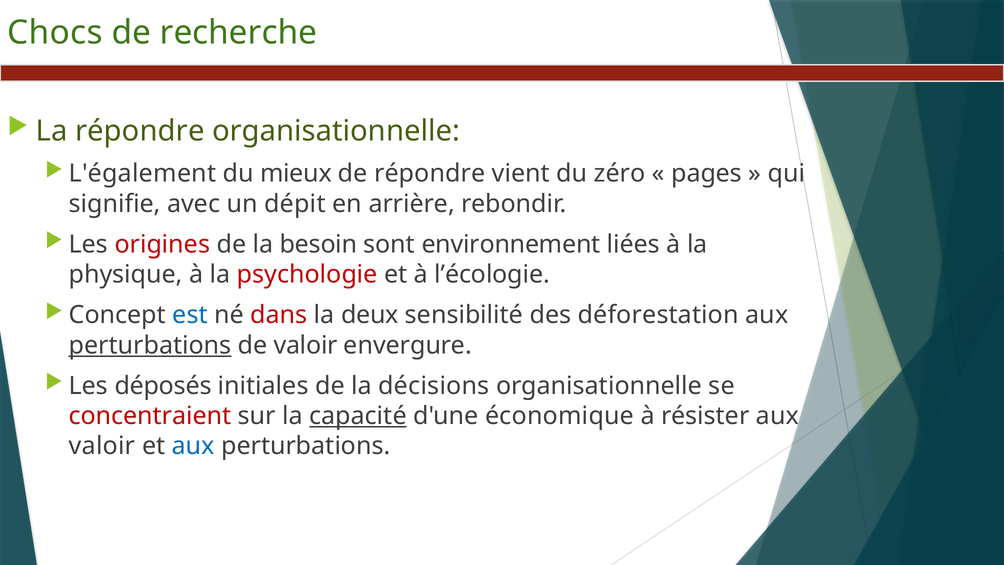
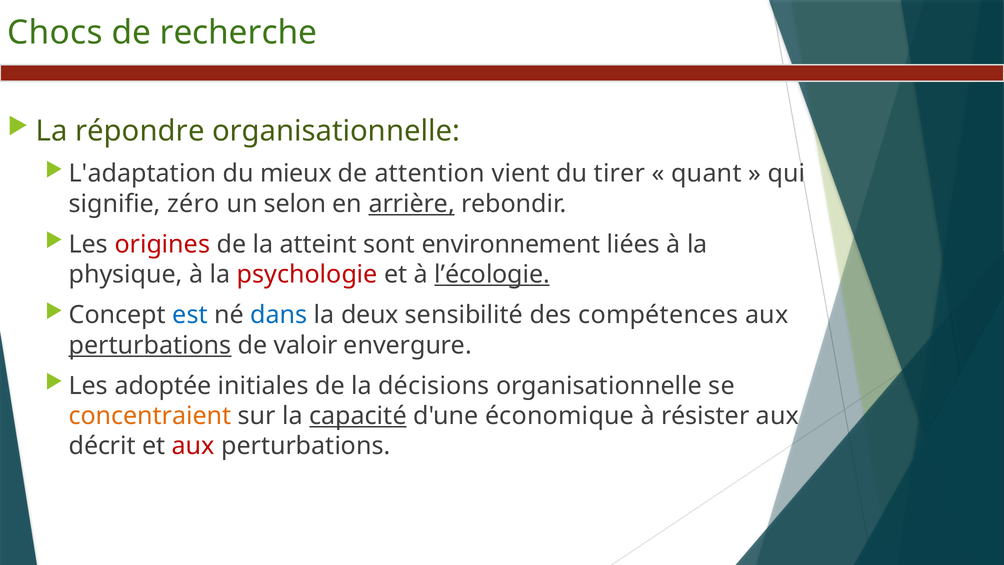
L'également: L'également -> L'adaptation (143, 174)
de répondre: répondre -> attention (430, 174)
zéro: zéro -> tirer (620, 174)
pages: pages -> quant (706, 174)
avec: avec -> zéro (194, 204)
dépit: dépit -> selon (295, 204)
arrière underline: none -> present (412, 204)
besoin: besoin -> atteint (318, 244)
l’écologie underline: none -> present (492, 274)
dans colour: red -> blue (279, 315)
déforestation: déforestation -> compétences (658, 315)
déposés: déposés -> adoptée (163, 386)
concentraient colour: red -> orange (150, 416)
valoir: valoir -> décrit (102, 446)
aux colour: blue -> red (193, 446)
